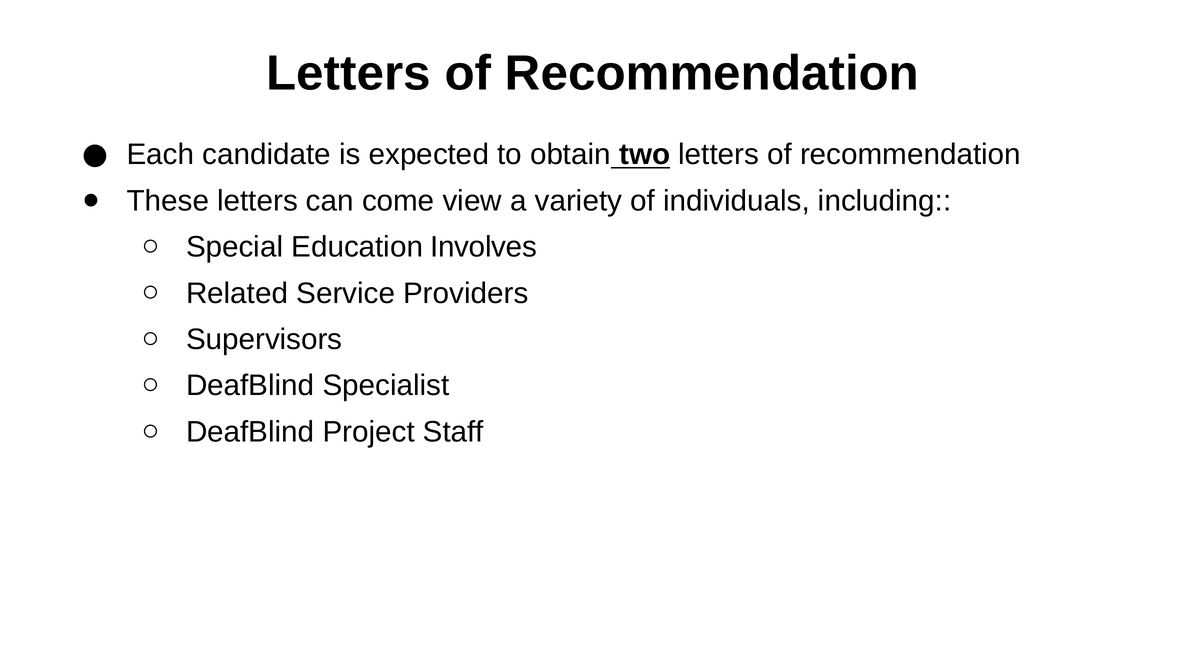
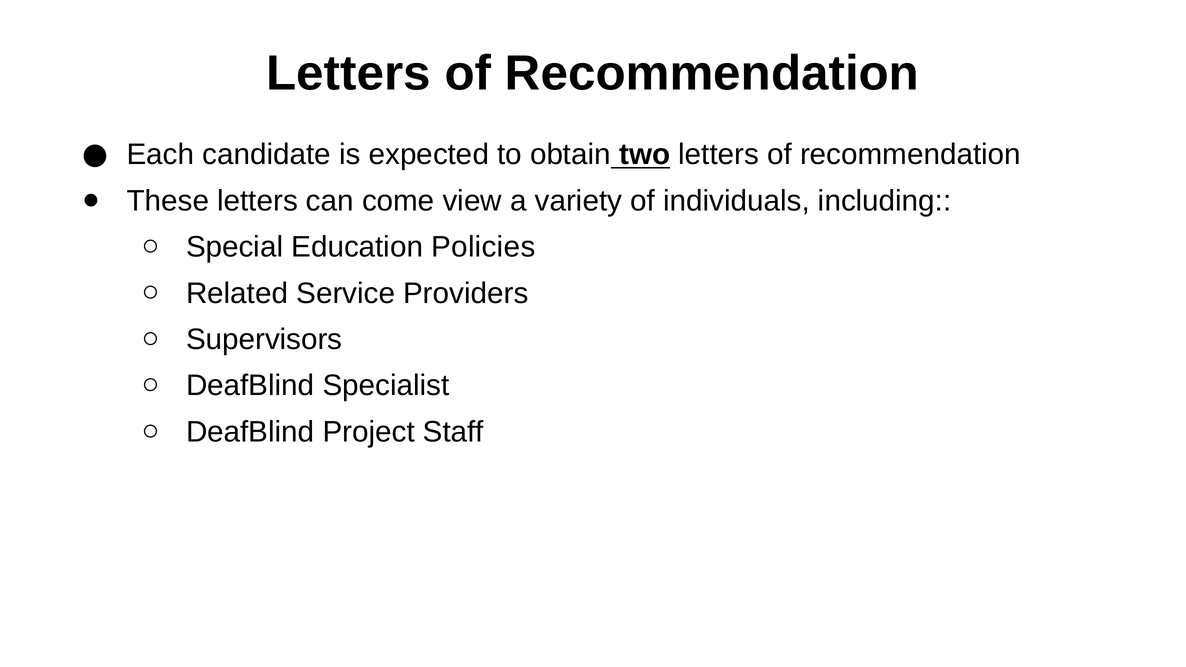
Involves: Involves -> Policies (483, 247)
